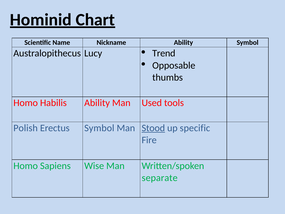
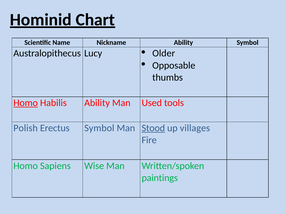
Trend: Trend -> Older (164, 53)
Homo underline: none -> present (26, 103)
specific: specific -> villages (195, 128)
separate: separate -> paintings (160, 178)
